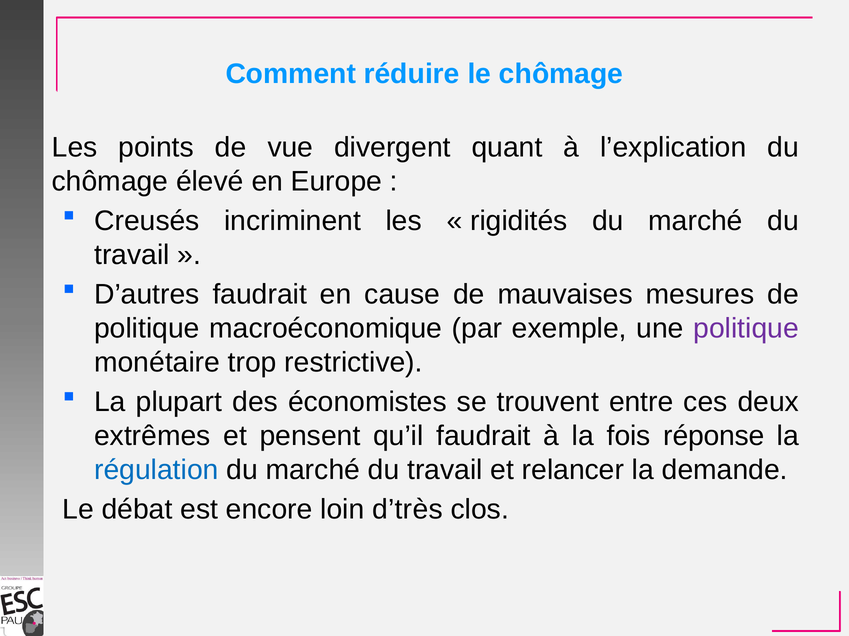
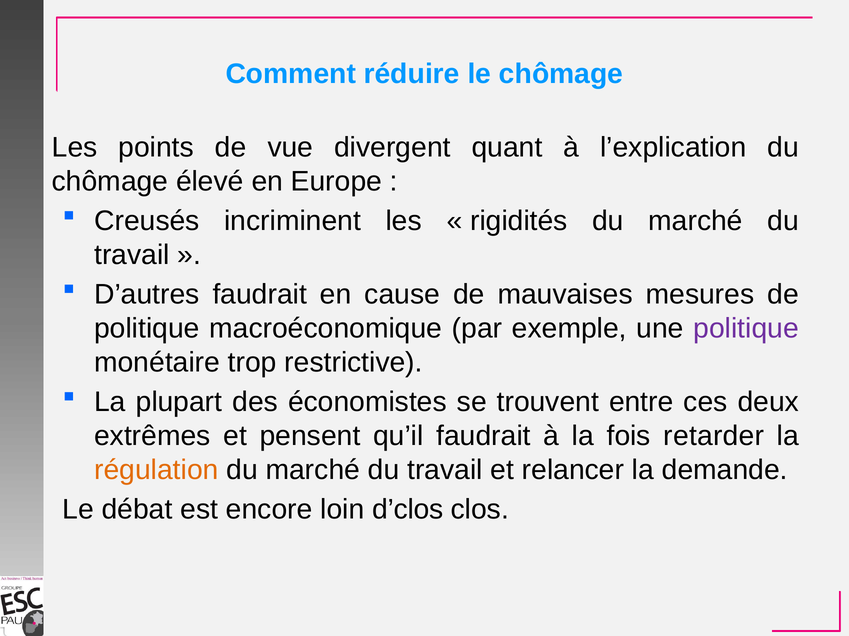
réponse: réponse -> retarder (714, 436)
régulation colour: blue -> orange (156, 470)
d’très: d’très -> d’clos (408, 510)
